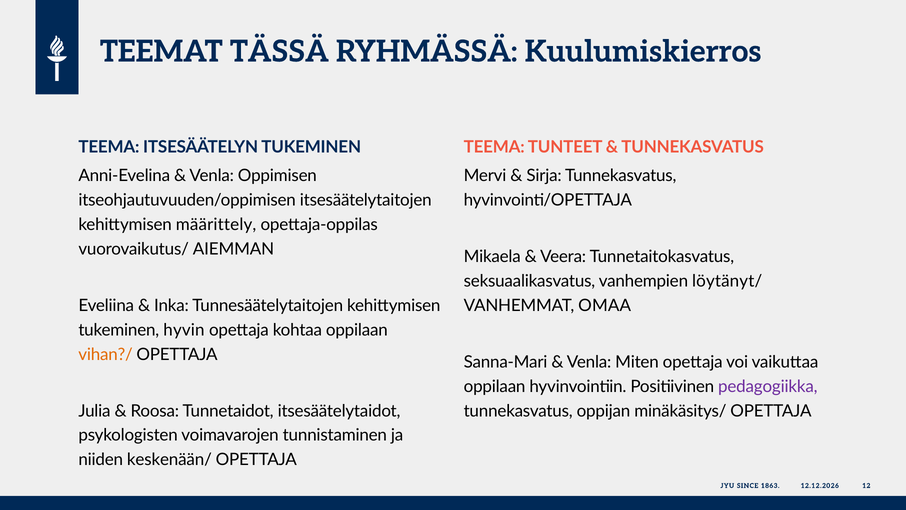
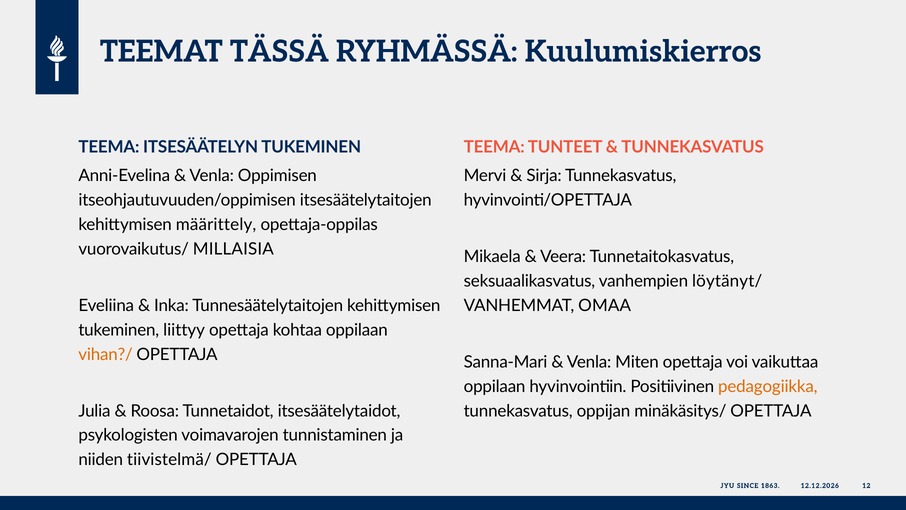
AIEMMAN: AIEMMAN -> MILLAISIA (233, 249)
hyvin: hyvin -> liittyy (184, 330)
pedagogiikka colour: purple -> orange (768, 386)
keskenään/: keskenään/ -> tiivistelmä/ (169, 459)
